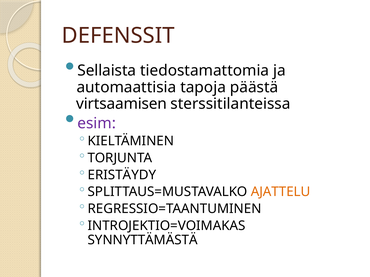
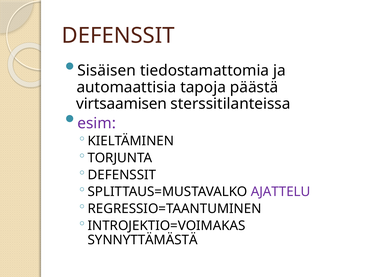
Sellaista: Sellaista -> Sisäisen (107, 71)
ERISTÄYDY: ERISTÄYDY -> DEFENSSIT (122, 175)
AJATTELU colour: orange -> purple (281, 192)
